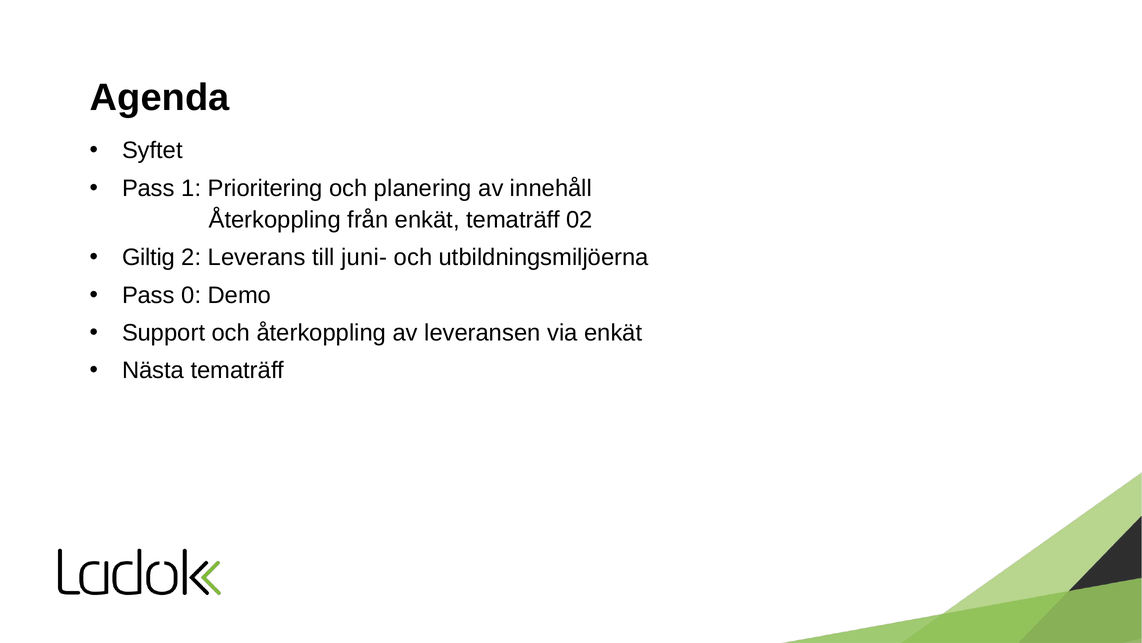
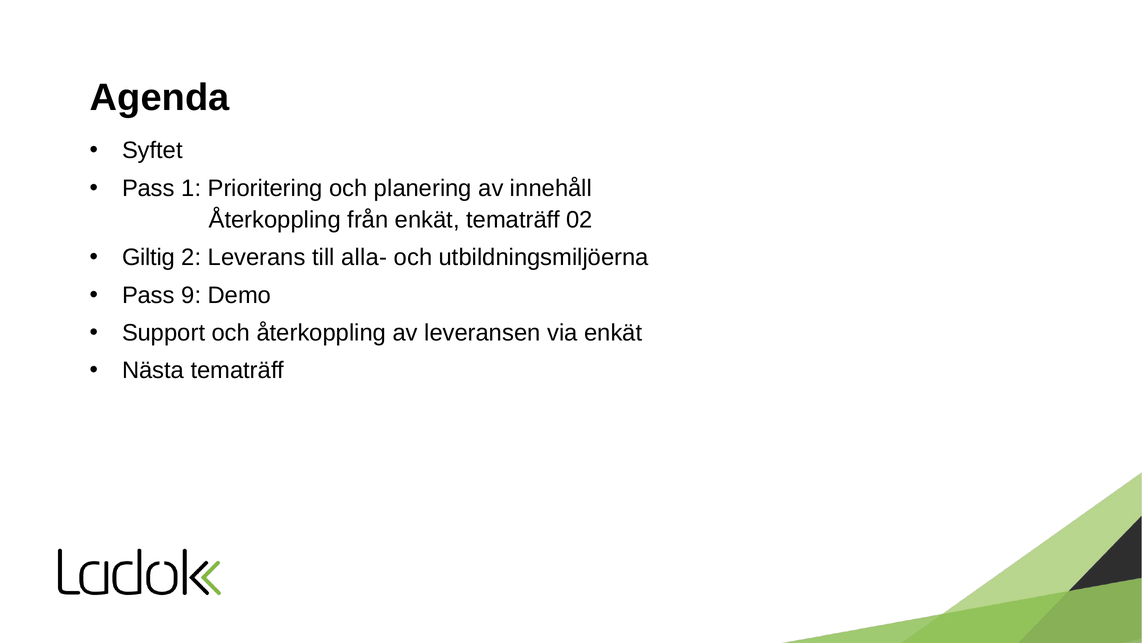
juni-: juni- -> alla- (364, 257)
0: 0 -> 9 (191, 295)
